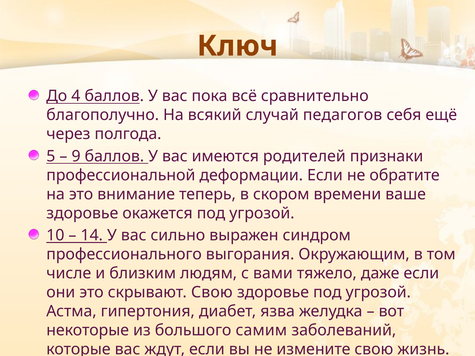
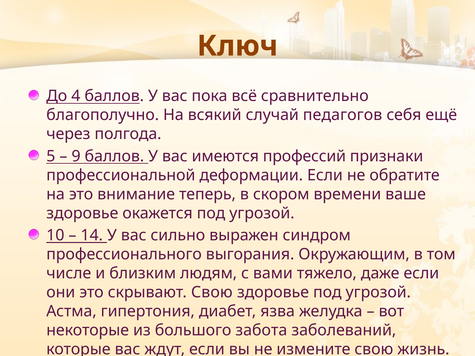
родителей: родителей -> профессий (304, 156)
самим: самим -> забота (261, 330)
